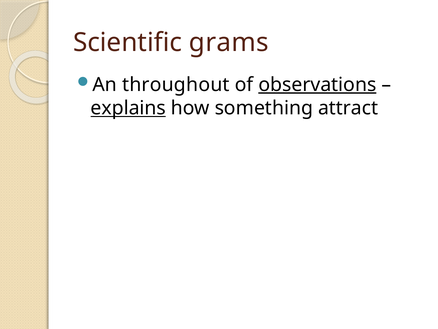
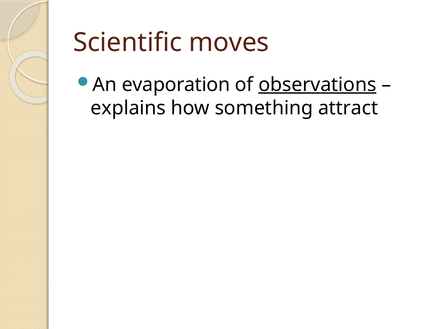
grams: grams -> moves (229, 42)
throughout: throughout -> evaporation (176, 85)
explains underline: present -> none (128, 108)
